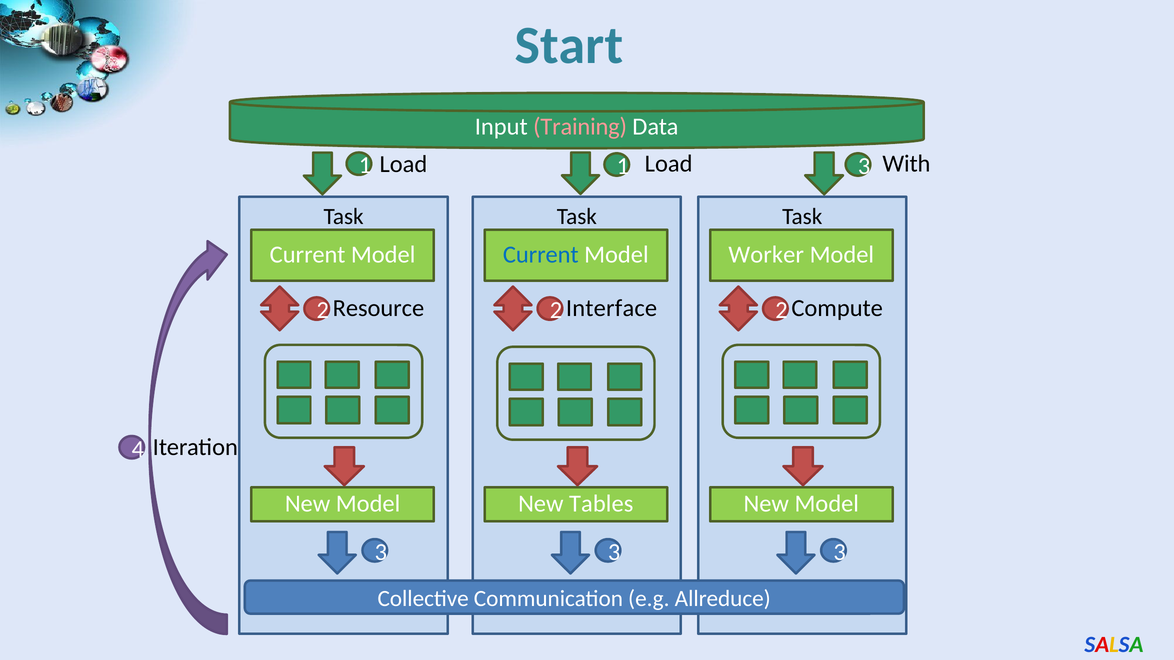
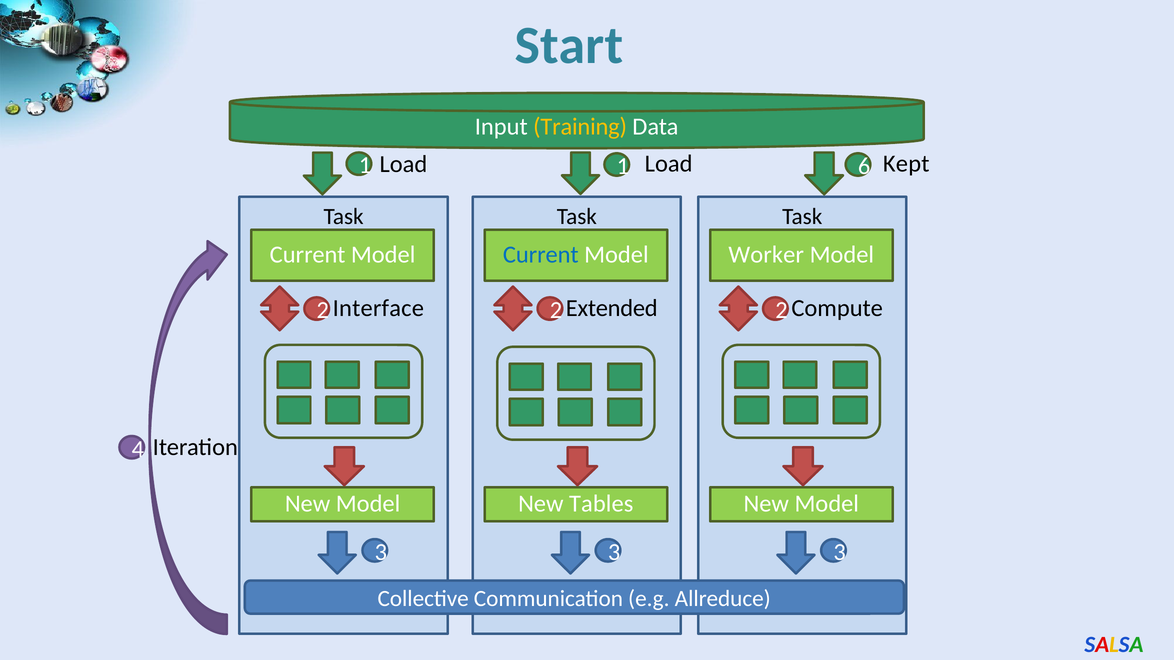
Training colour: pink -> yellow (580, 127)
With: With -> Kept (906, 164)
1 3: 3 -> 6 (864, 166)
Resource: Resource -> Interface (378, 308)
Interface: Interface -> Extended (612, 308)
